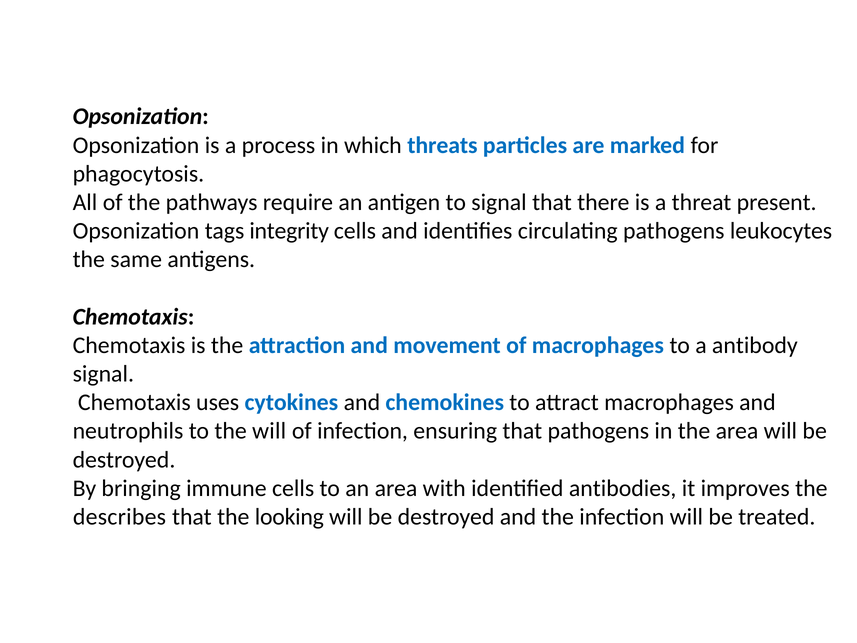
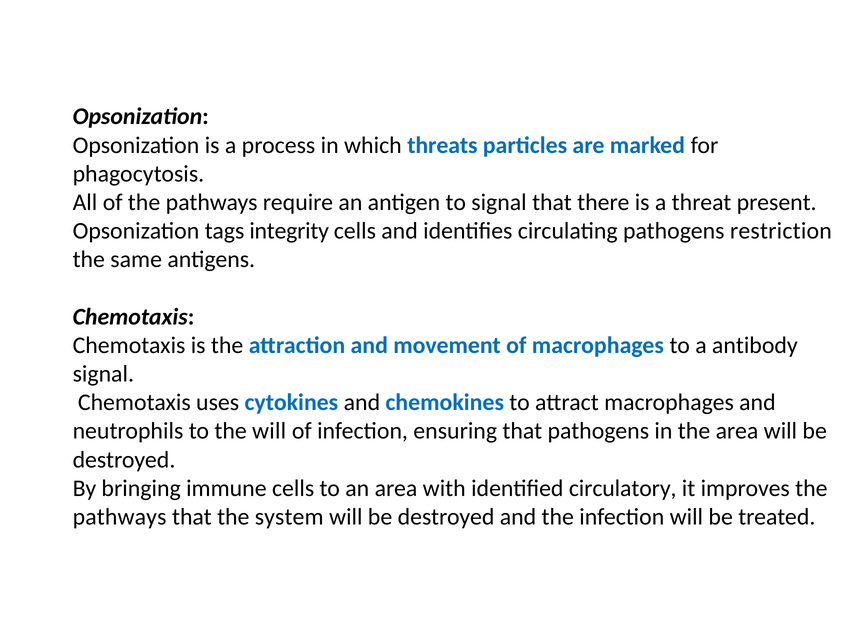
leukocytes: leukocytes -> restriction (781, 231)
antibodies: antibodies -> circulatory (623, 488)
describes: describes -> pathways (120, 517)
looking: looking -> system (289, 517)
